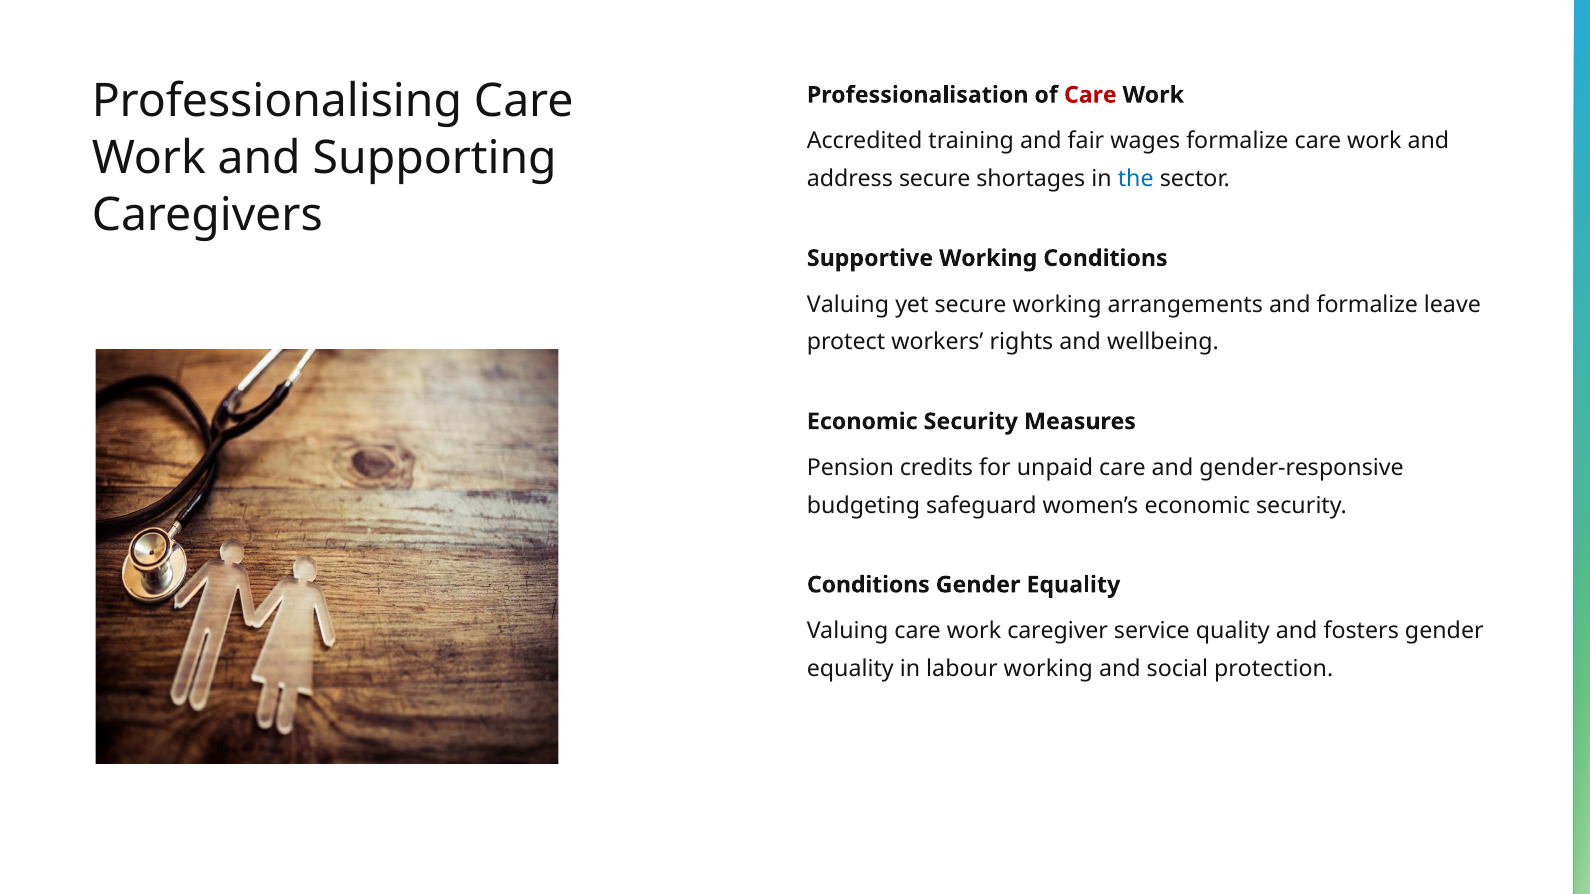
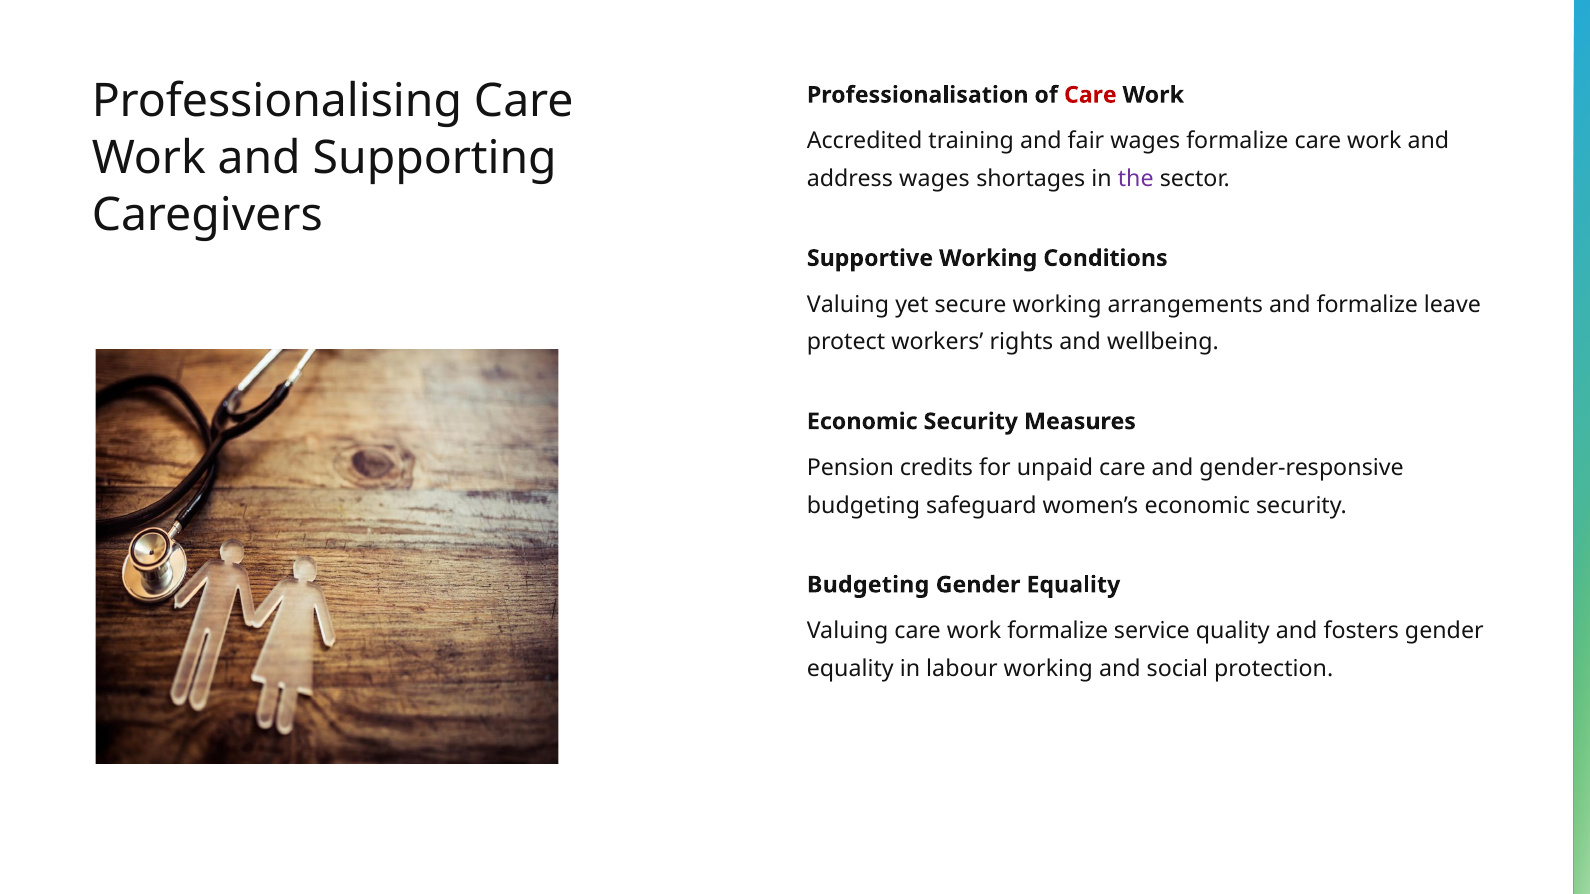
address secure: secure -> wages (935, 179)
the colour: blue -> purple (1136, 179)
Conditions: Conditions -> Budgeting (868, 585)
work caregiver: caregiver -> formalize (1058, 631)
